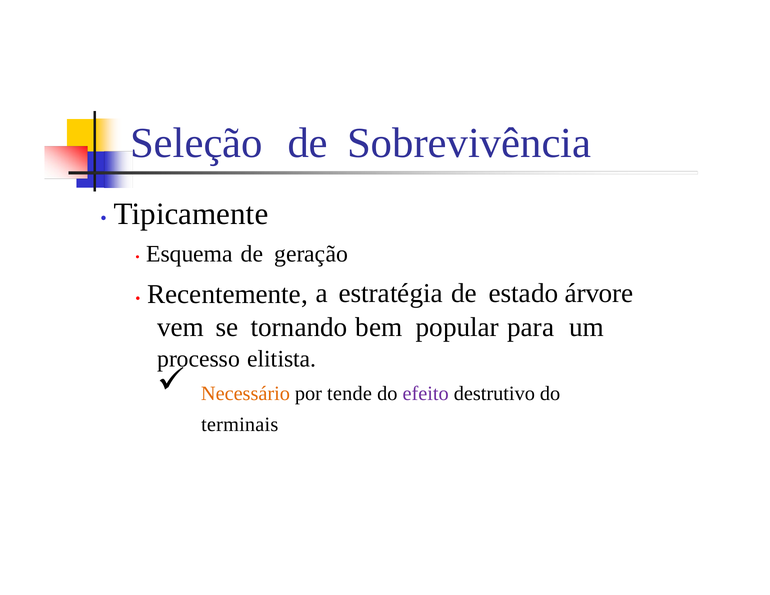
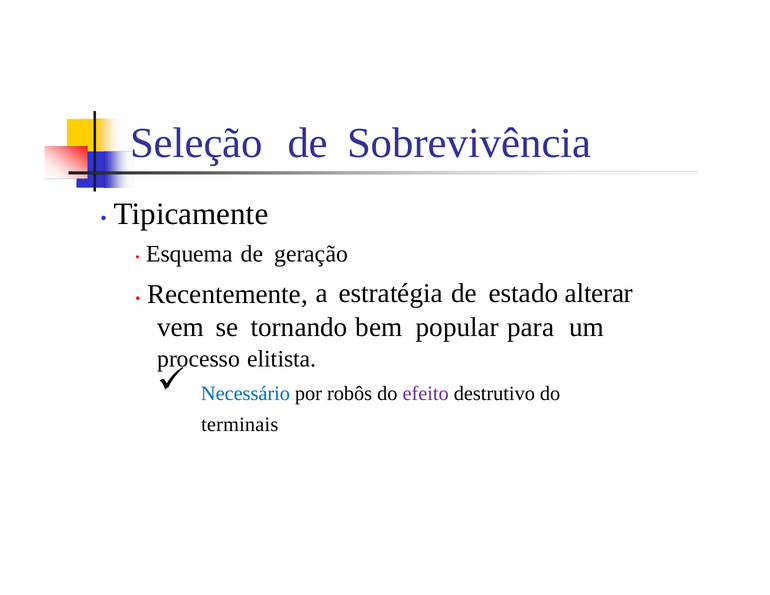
árvore: árvore -> alterar (599, 293)
Necessário colour: orange -> blue (245, 393)
tende: tende -> robôs (350, 393)
